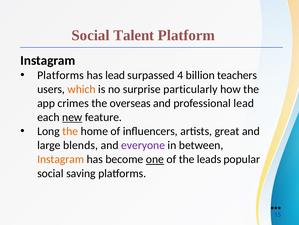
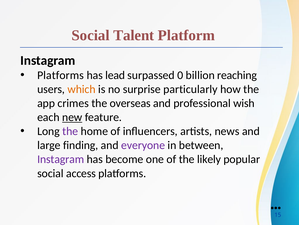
4: 4 -> 0 (180, 75)
teachers: teachers -> reaching (237, 75)
professional lead: lead -> wish (244, 103)
the colour: orange -> purple (70, 131)
great: great -> news (227, 131)
blends: blends -> finding (81, 145)
Instagram colour: orange -> purple (61, 159)
one underline: present -> none (155, 159)
leads: leads -> likely (209, 159)
saving: saving -> access (81, 173)
